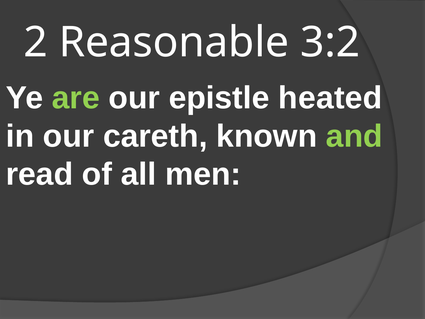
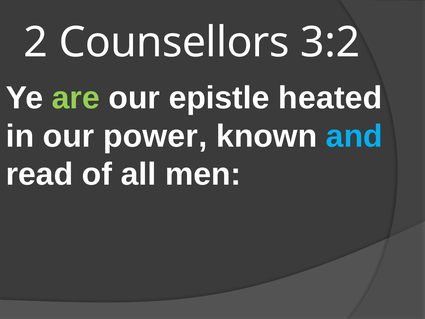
Reasonable: Reasonable -> Counsellors (174, 42)
careth: careth -> power (155, 136)
and colour: light green -> light blue (354, 136)
